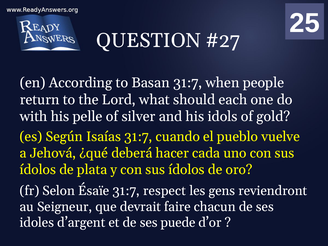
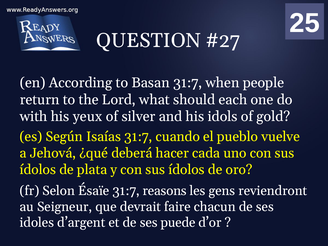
pelle: pelle -> yeux (88, 117)
respect: respect -> reasons (165, 191)
